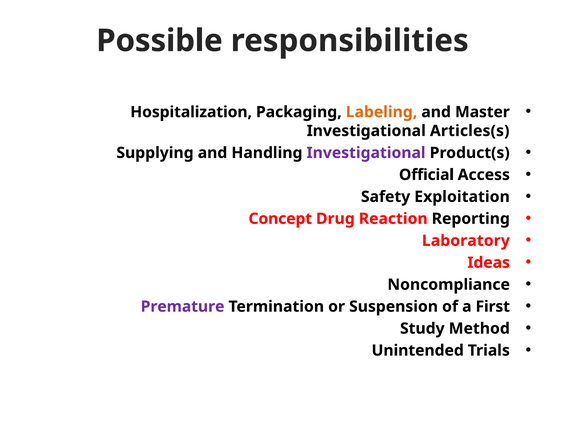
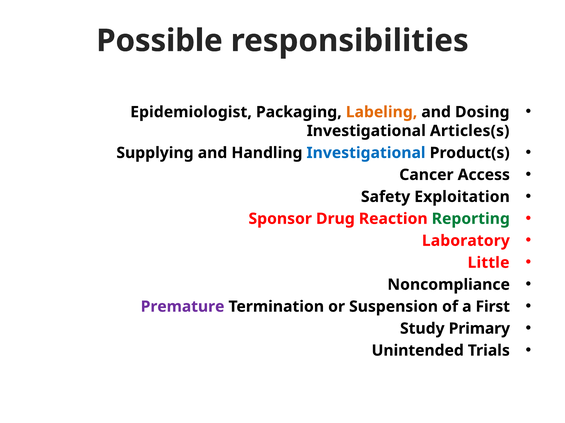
Hospitalization: Hospitalization -> Epidemiologist (191, 112)
Master: Master -> Dosing (482, 112)
Investigational colour: purple -> blue (366, 153)
Official: Official -> Cancer (426, 175)
Concept: Concept -> Sponsor (280, 219)
Reporting colour: black -> green (471, 219)
Ideas: Ideas -> Little (489, 263)
Method: Method -> Primary (479, 329)
